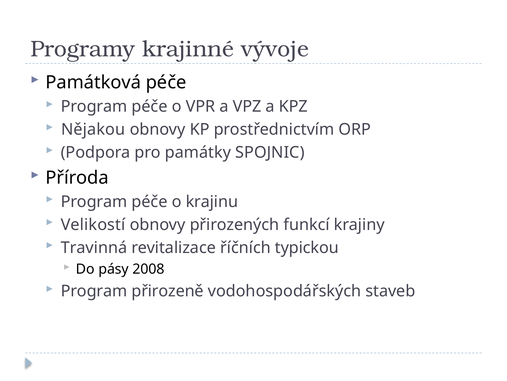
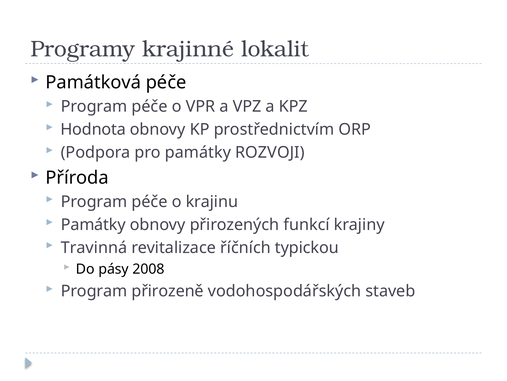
vývoje: vývoje -> lokalit (275, 49)
Nějakou: Nějakou -> Hodnota (93, 129)
SPOJNIC: SPOJNIC -> ROZVOJI (270, 152)
Velikostí: Velikostí -> Památky (93, 224)
